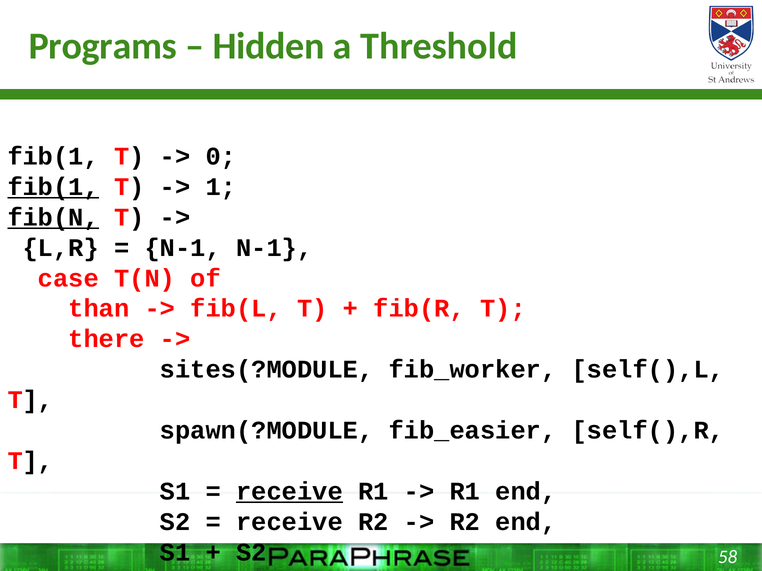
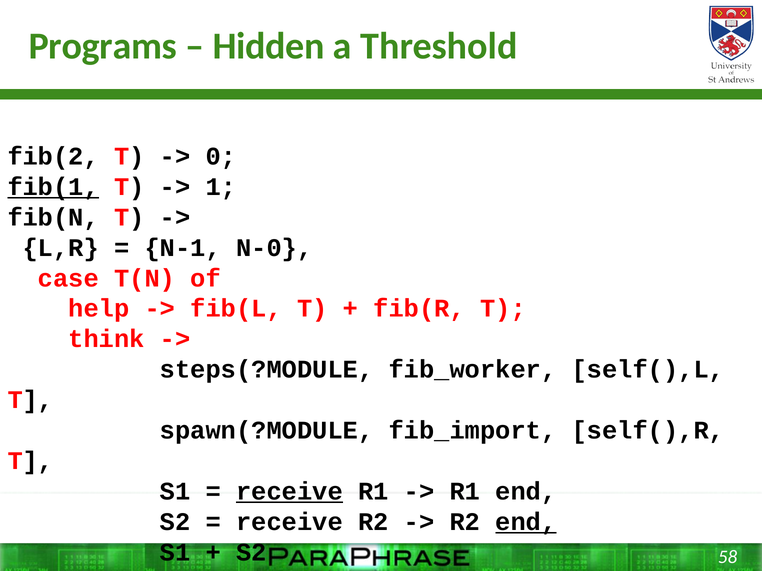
fib(1: fib(1 -> fib(2 (53, 156)
fib(N underline: present -> none (53, 217)
N-1 N-1: N-1 -> N-0 (274, 248)
than: than -> help (99, 309)
there: there -> think (107, 339)
sites(?MODULE: sites(?MODULE -> steps(?MODULE (267, 370)
fib_easier: fib_easier -> fib_import (472, 431)
end underline: none -> present (526, 522)
